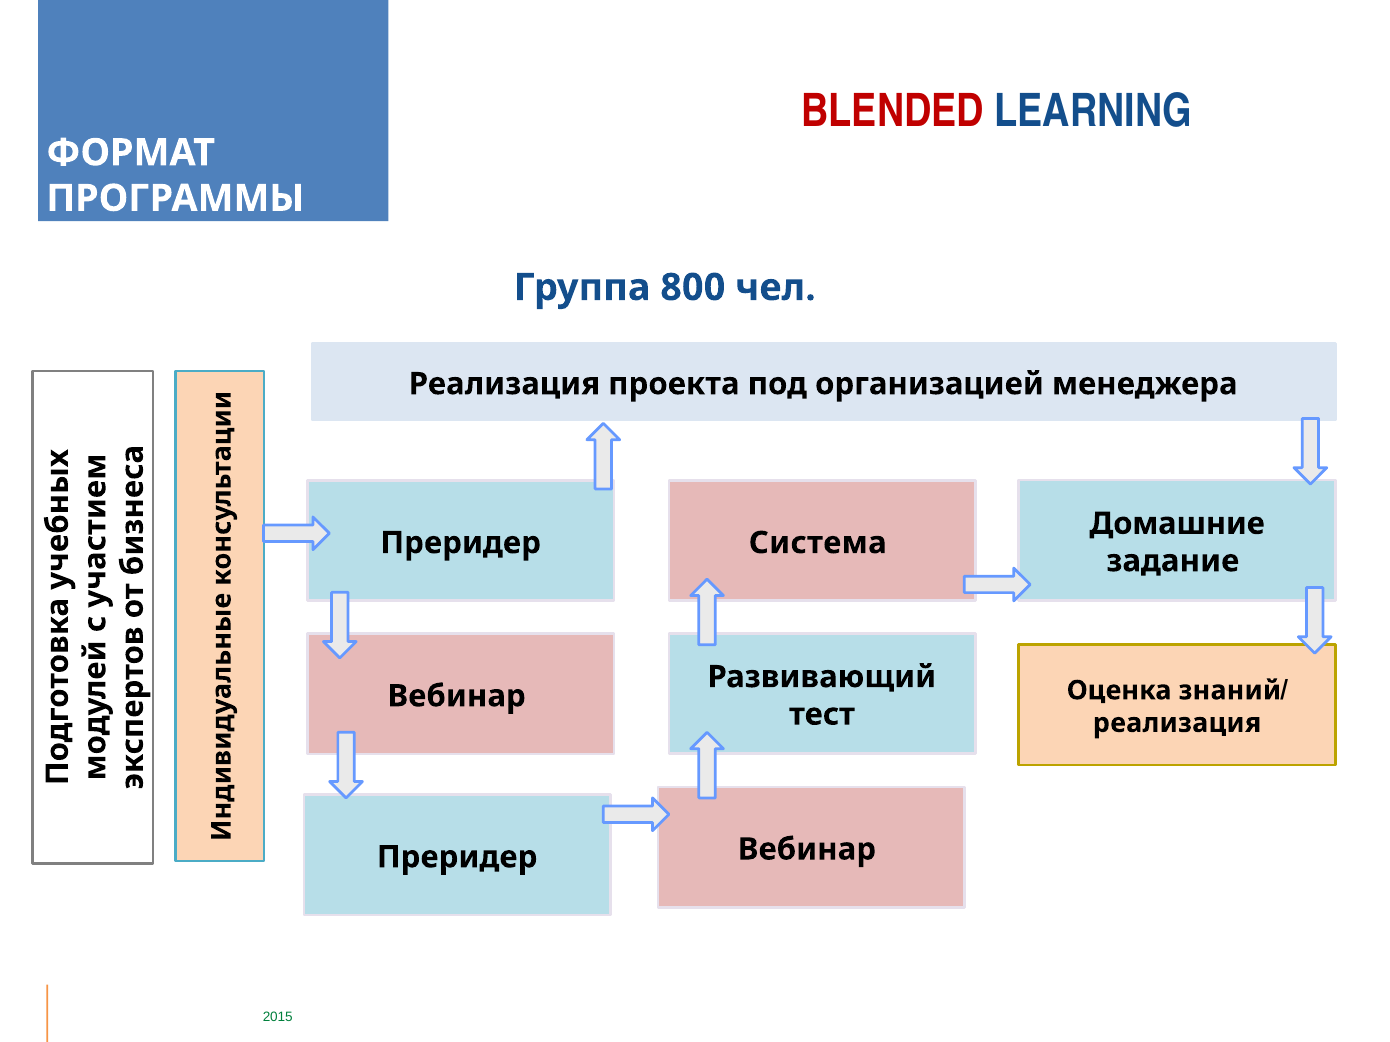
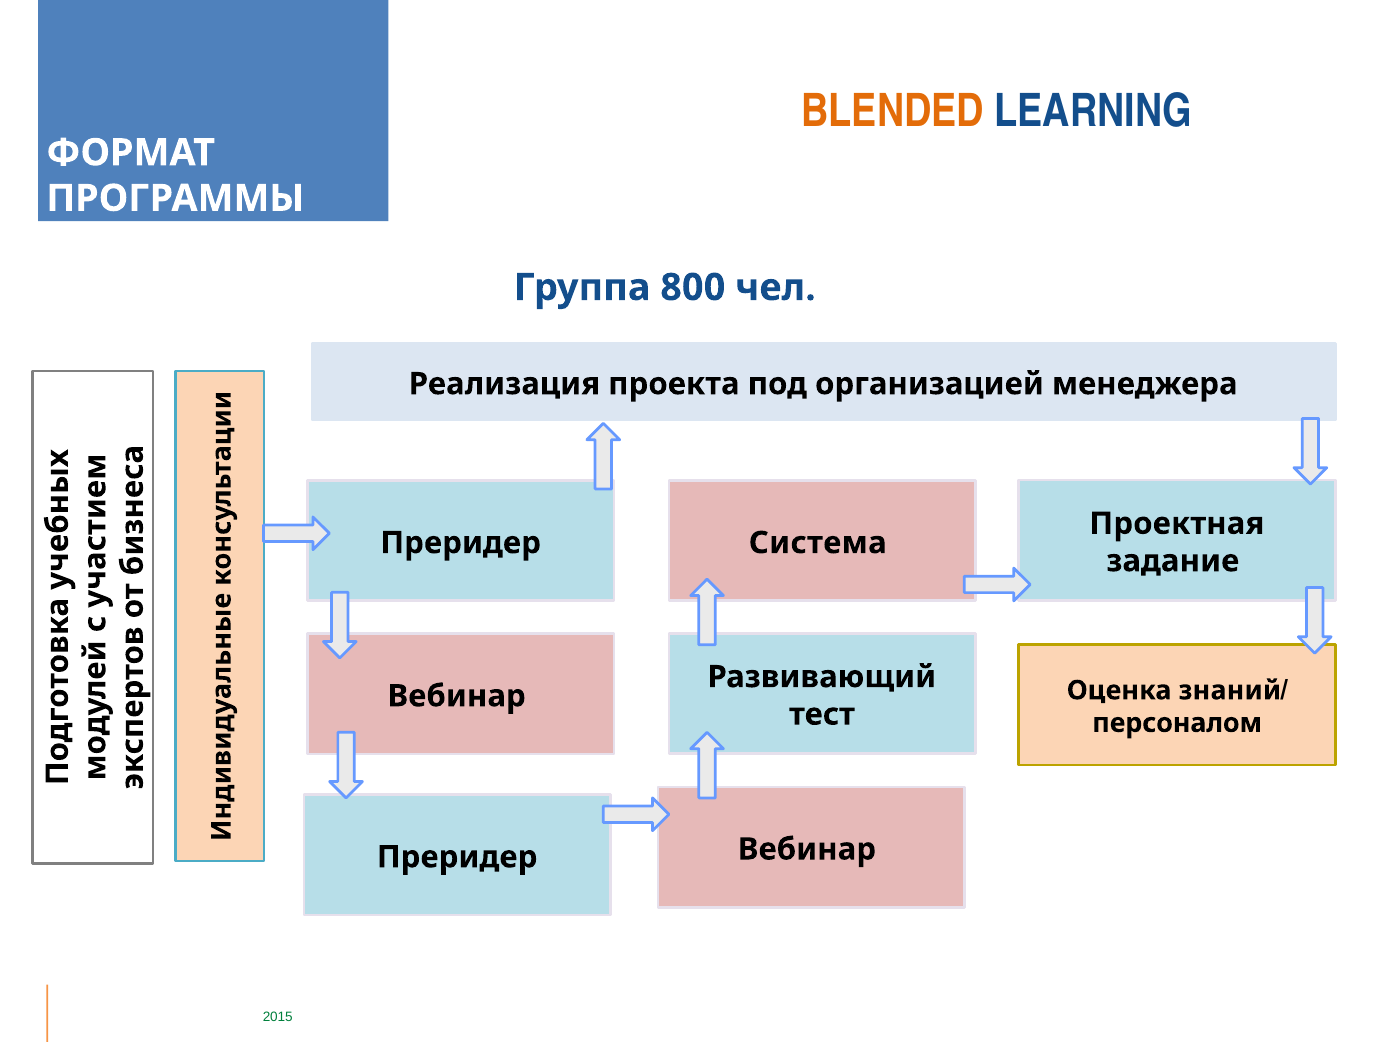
BLENDED colour: red -> orange (893, 111)
Домашние: Домашние -> Проектная (1177, 524)
реализация: реализация -> персоналом (1177, 723)
